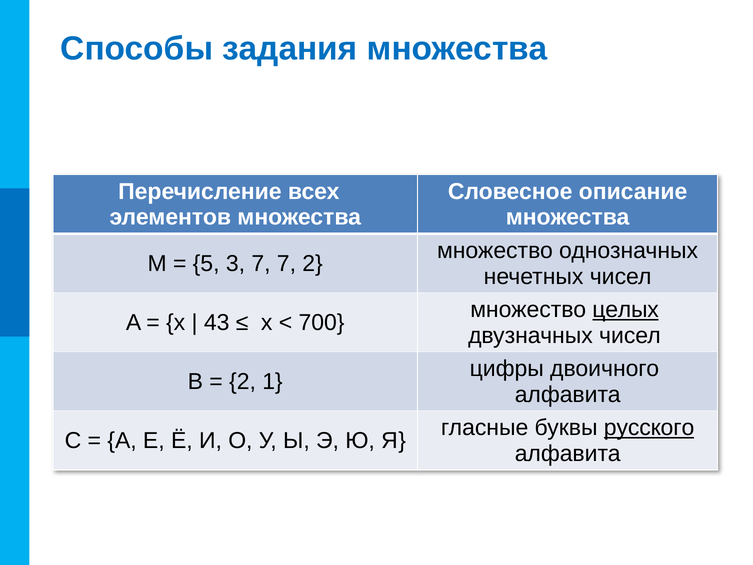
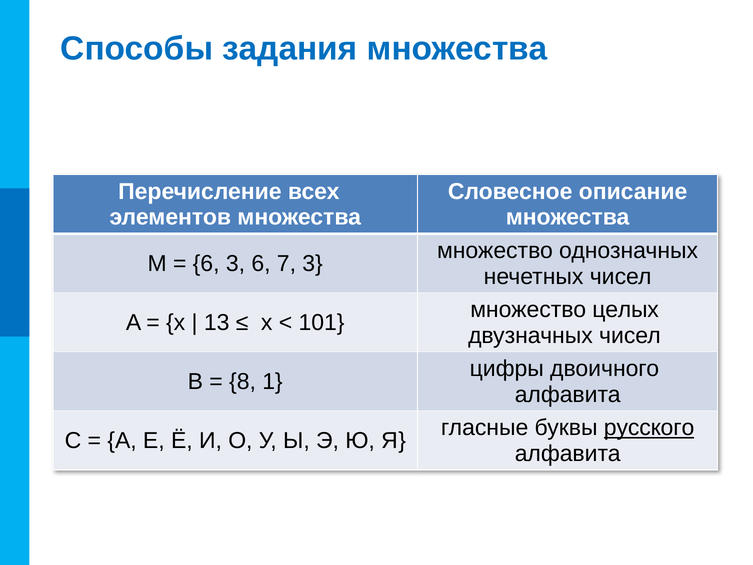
5: 5 -> 6 (206, 263)
3 7: 7 -> 6 (261, 263)
7 2: 2 -> 3 (312, 263)
целых underline: present -> none (626, 310)
43: 43 -> 13 (217, 322)
700: 700 -> 101 (322, 322)
2: 2 -> 8 (243, 381)
